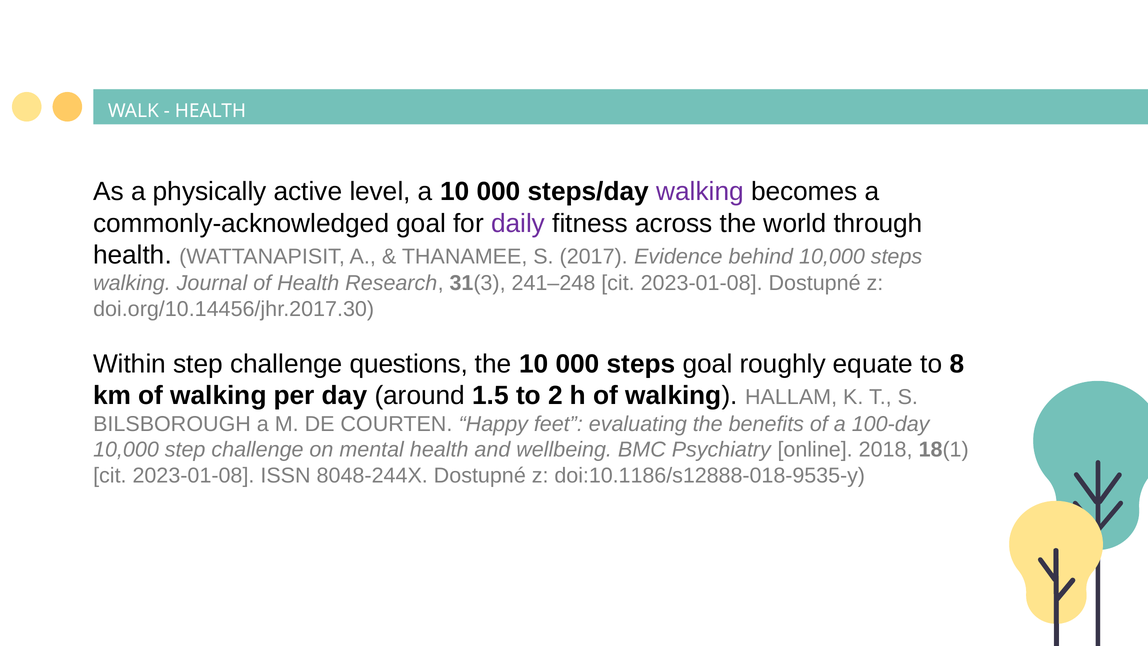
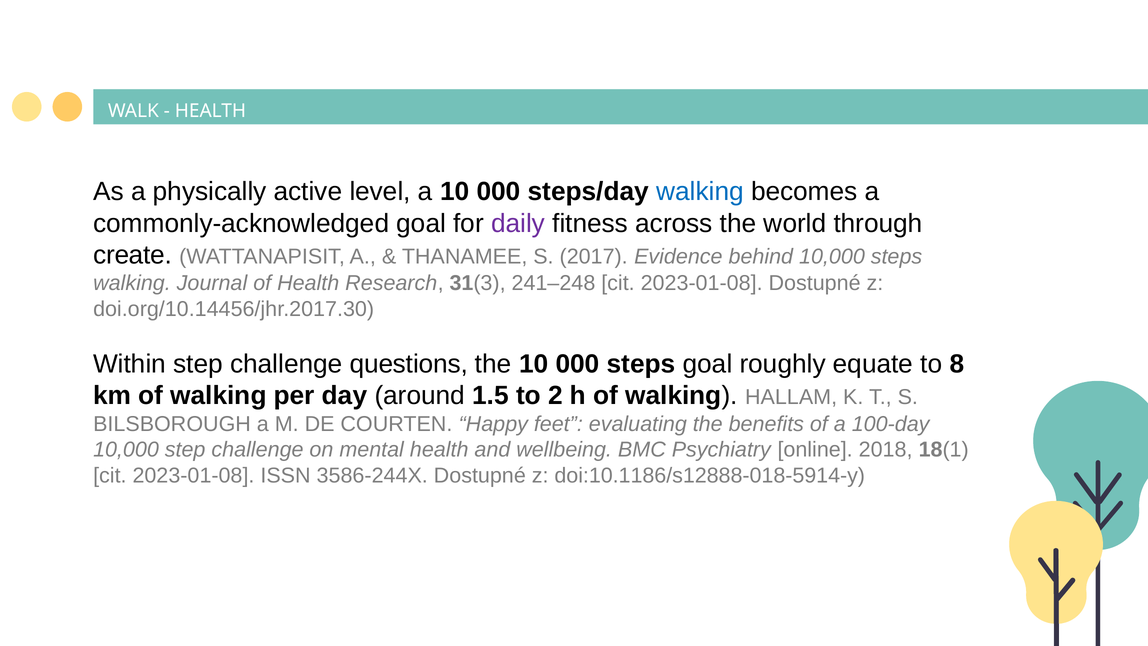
walking colour: purple -> blue (700, 192)
health: health -> create (133, 255)
8048-244X: 8048-244X -> 3586-244X (372, 475)
doi:10.1186/s12888-018-9535-y: doi:10.1186/s12888-018-9535-y -> doi:10.1186/s12888-018-5914-y (710, 475)
